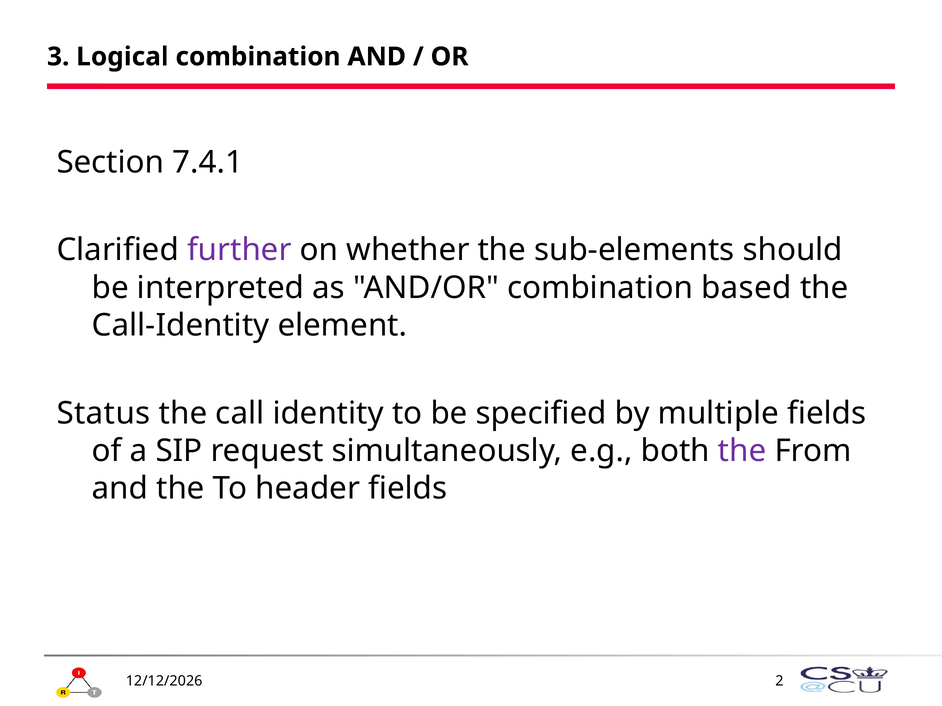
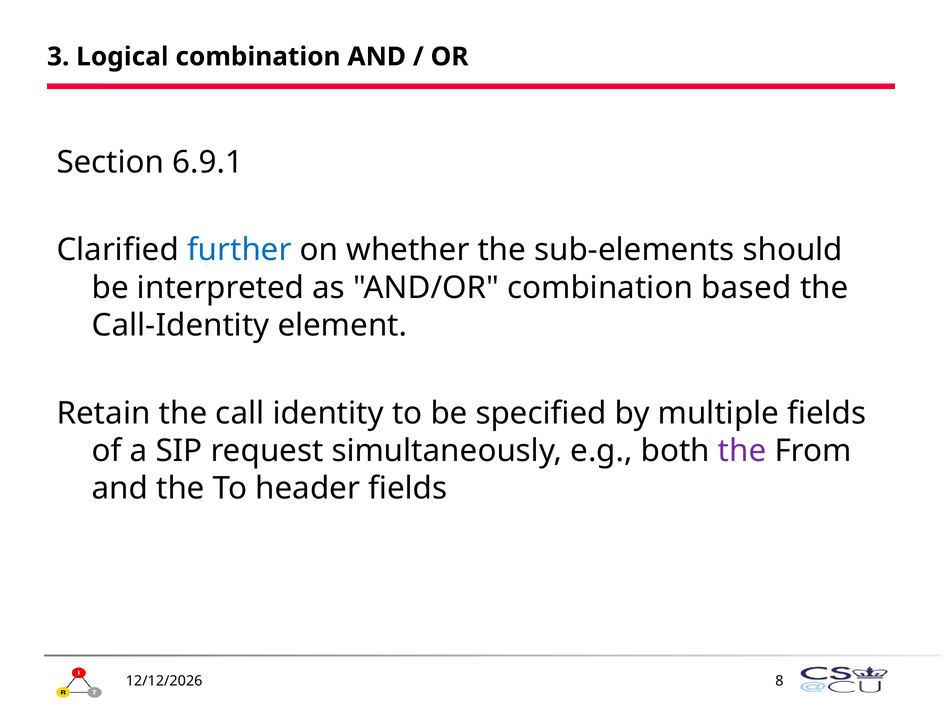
7.4.1: 7.4.1 -> 6.9.1 (208, 162)
further colour: purple -> blue (239, 250)
Status: Status -> Retain (104, 413)
2: 2 -> 8 (779, 682)
